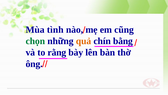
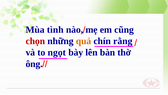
chọn colour: green -> red (35, 41)
bằng: bằng -> rằng (123, 41)
rằng: rằng -> ngọt (57, 52)
